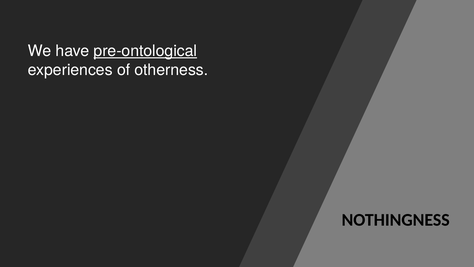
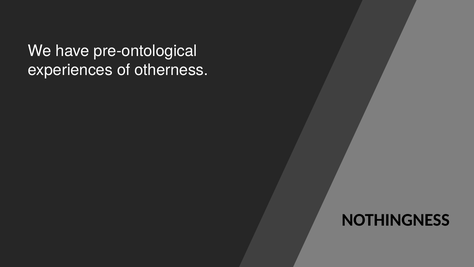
pre-ontological underline: present -> none (145, 51)
